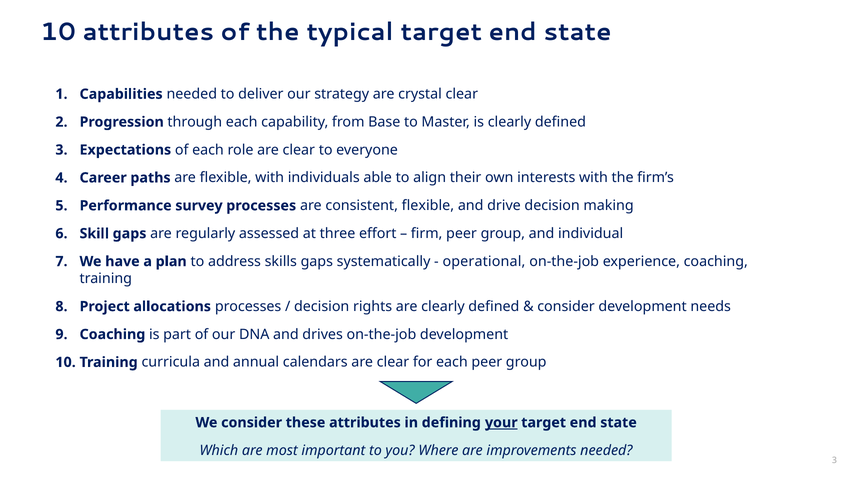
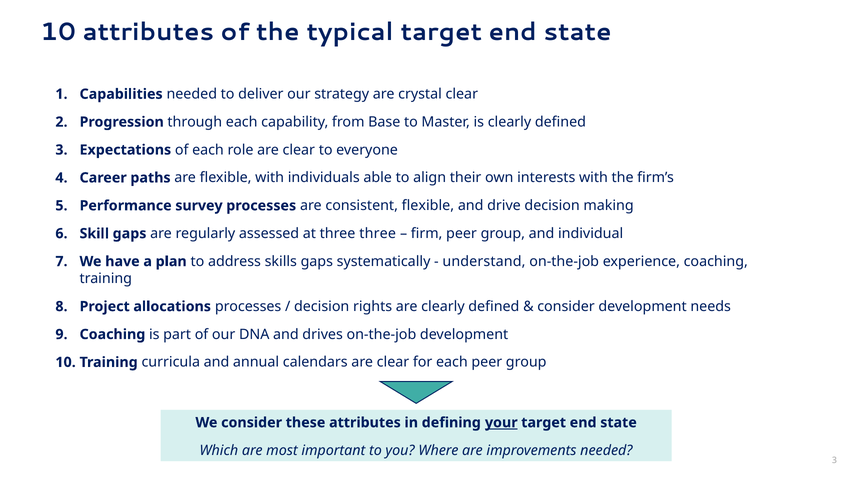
three effort: effort -> three (378, 234)
operational: operational -> understand (484, 262)
